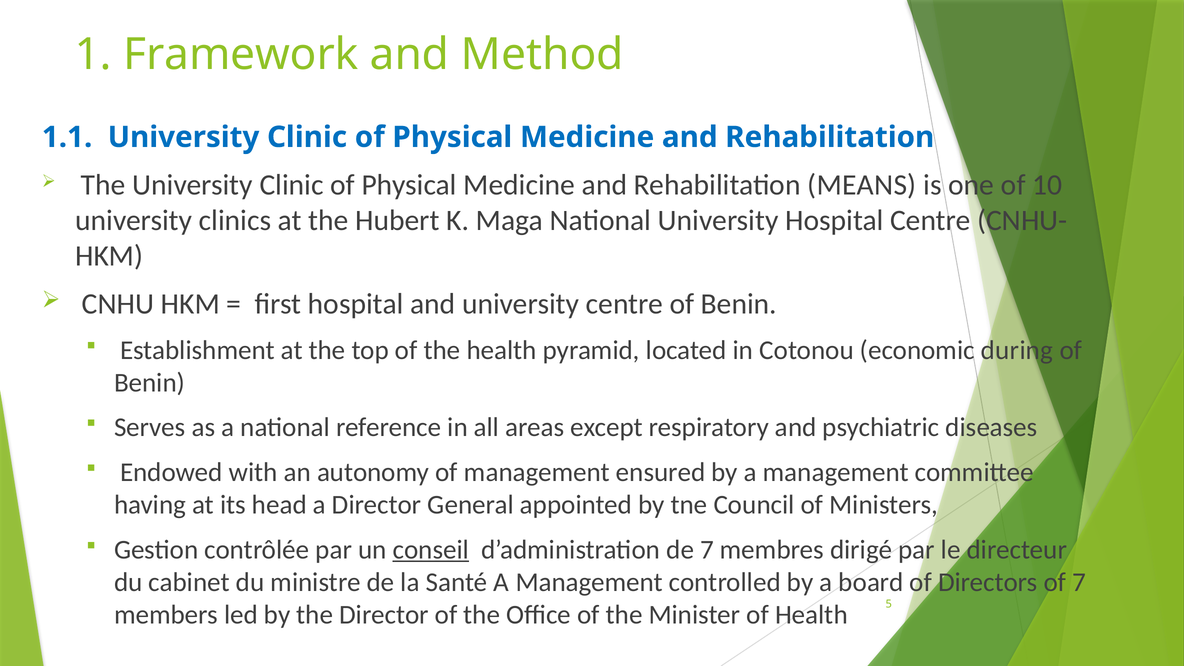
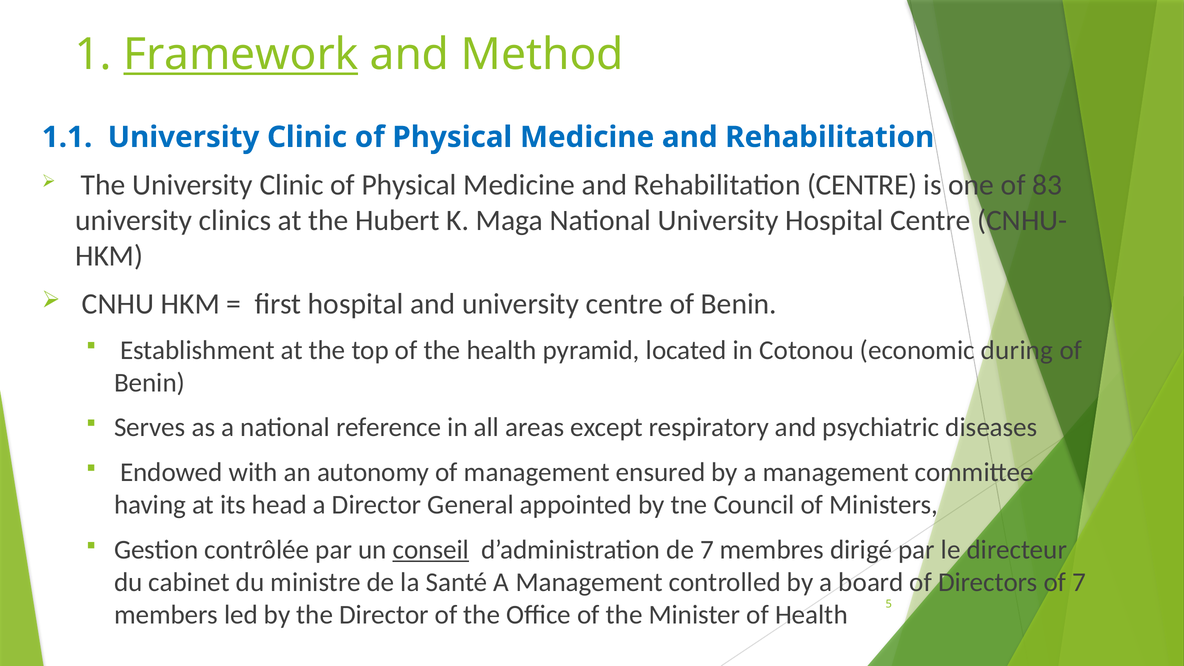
Framework underline: none -> present (241, 54)
Rehabilitation MEANS: MEANS -> CENTRE (862, 185)
10: 10 -> 83 (1047, 185)
